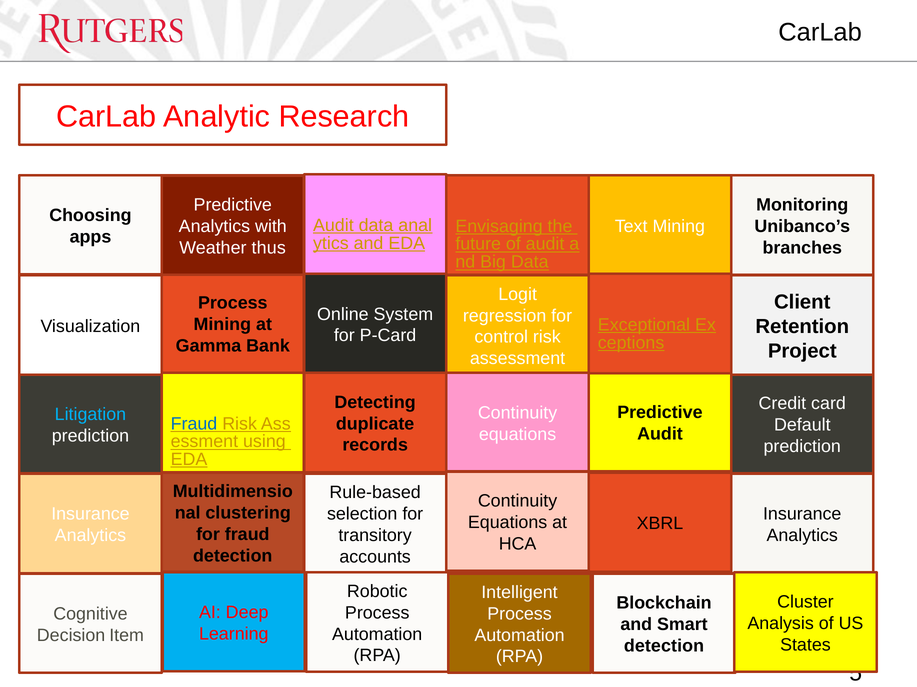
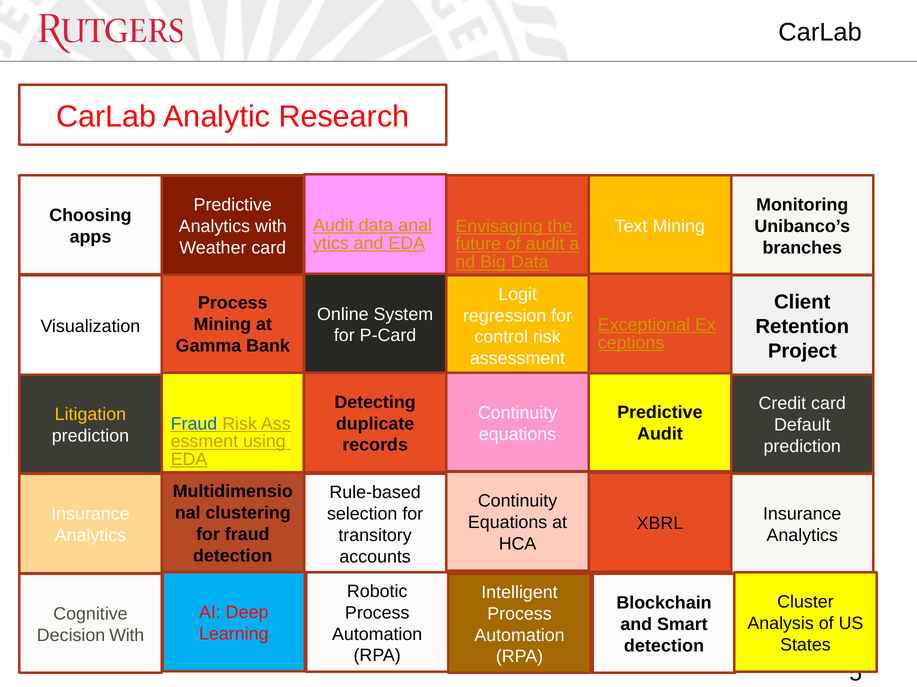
Weather thus: thus -> card (269, 248)
Litigation colour: light blue -> yellow (90, 415)
Decision Item: Item -> With (127, 636)
